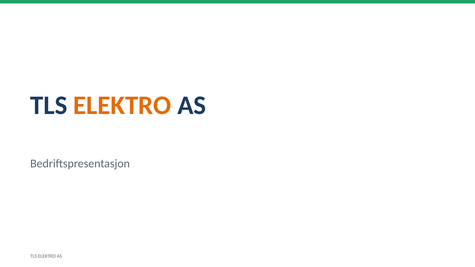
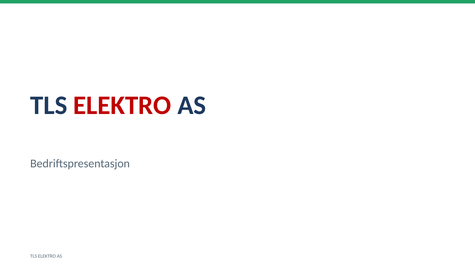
ELEKTRO colour: orange -> red (122, 105)
